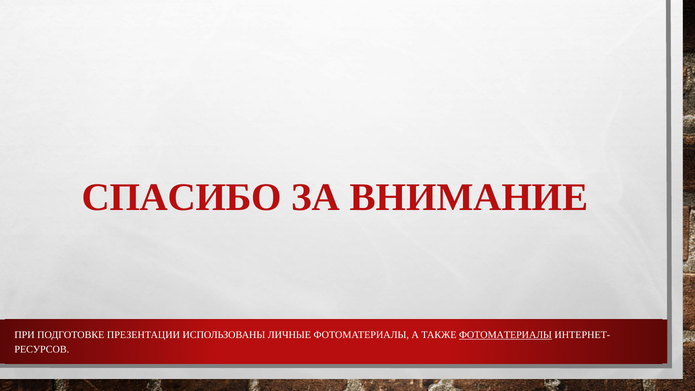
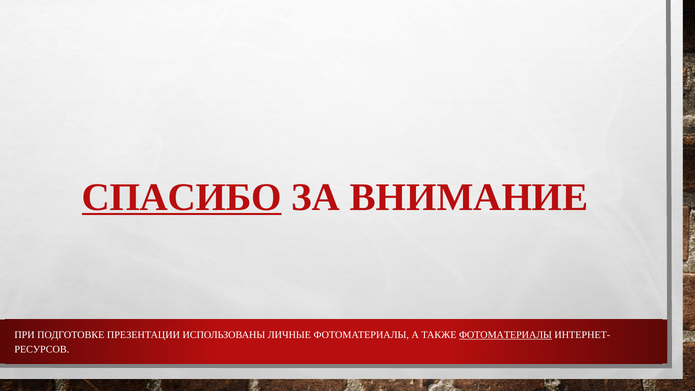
СПАСИБО underline: none -> present (182, 197)
